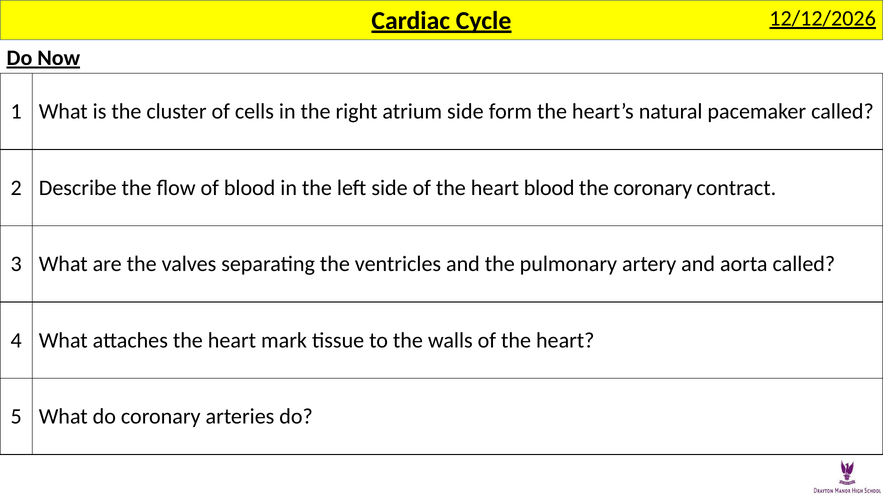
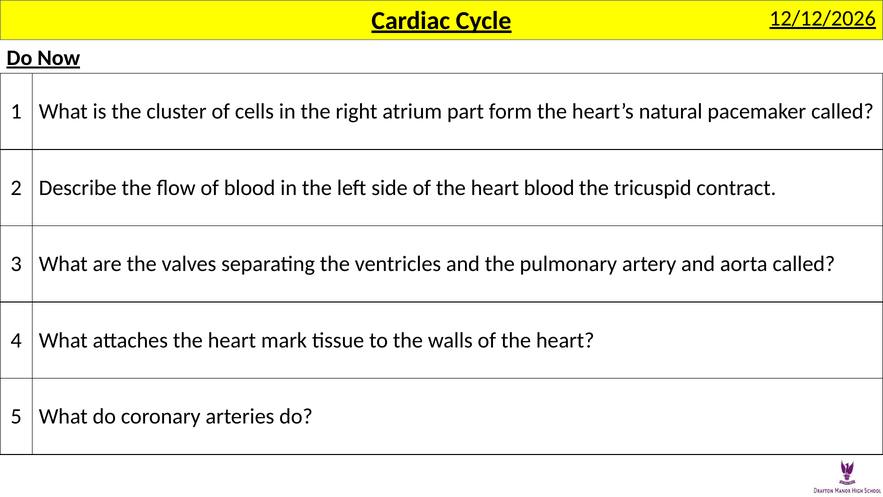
atrium side: side -> part (466, 112)
the coronary: coronary -> tricuspid (653, 188)
